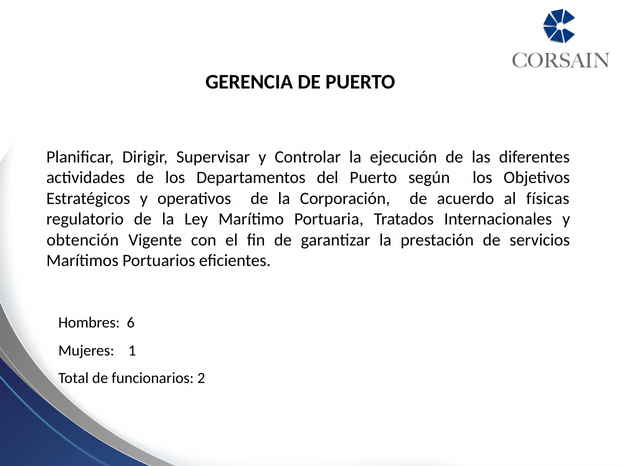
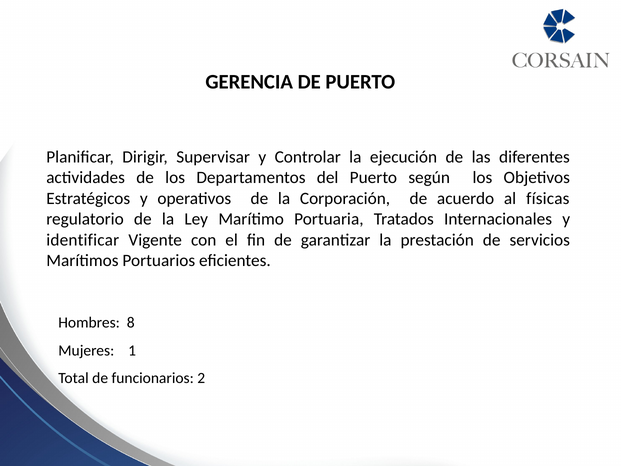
obtención: obtención -> identificar (83, 240)
6: 6 -> 8 (131, 322)
